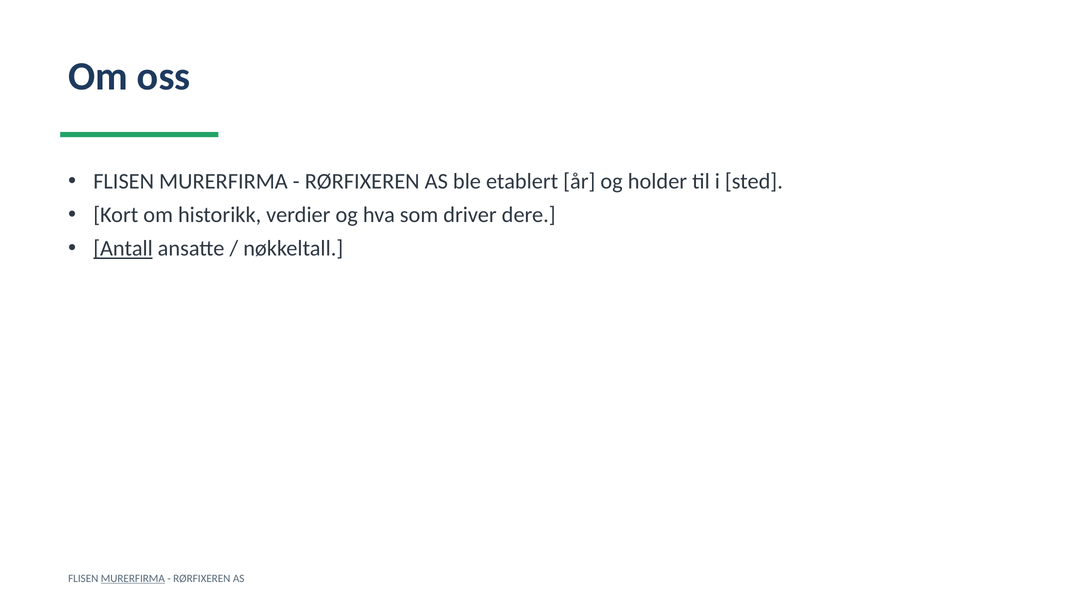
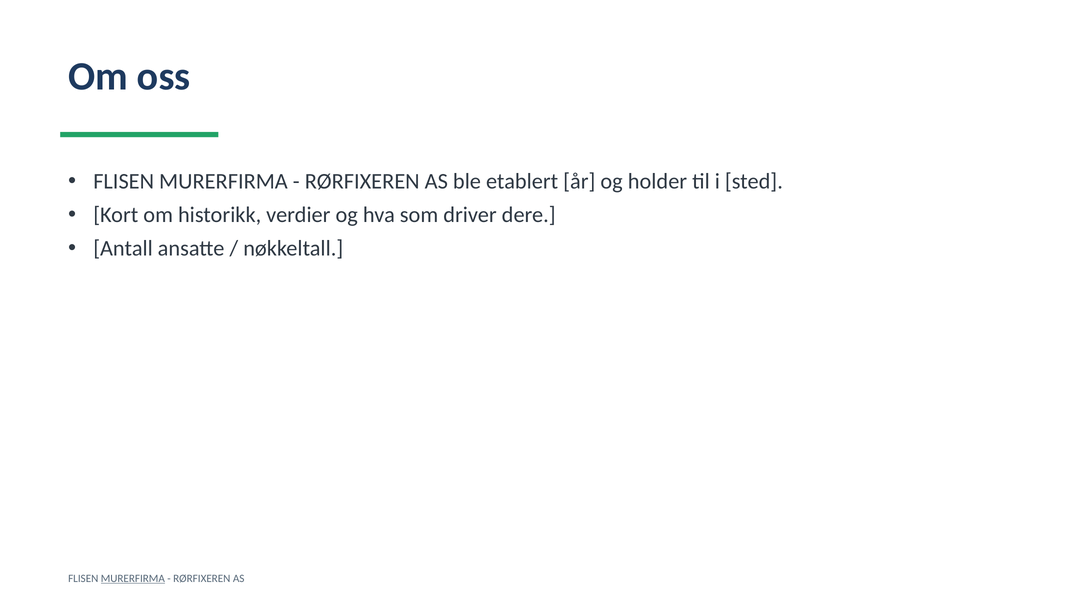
Antall underline: present -> none (123, 248)
